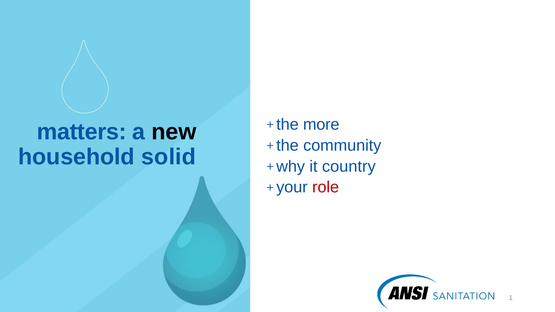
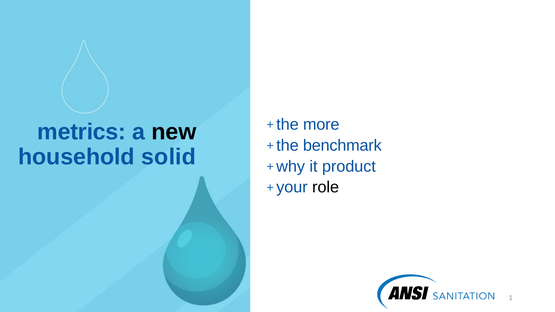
matters: matters -> metrics (82, 132)
community: community -> benchmark (342, 146)
country: country -> product (349, 166)
role colour: red -> black (326, 187)
